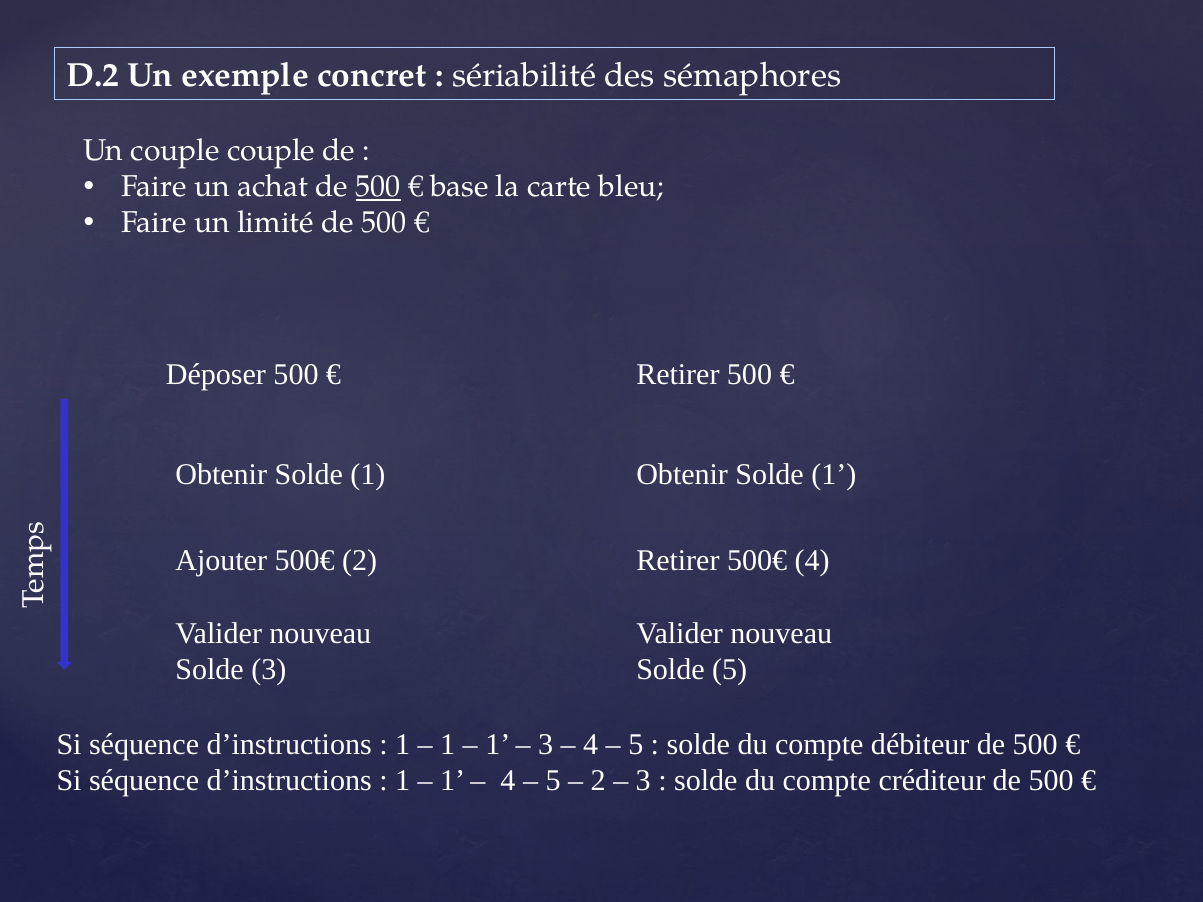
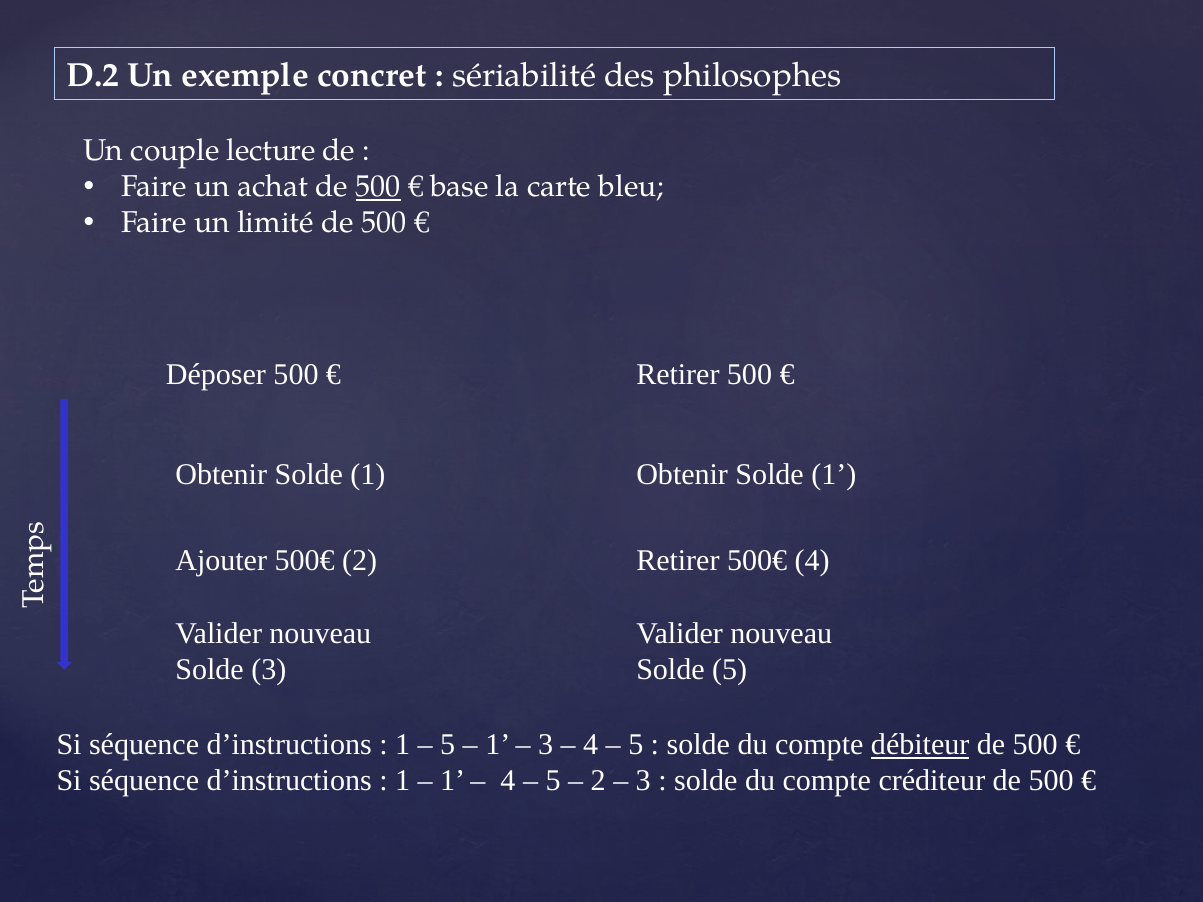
sémaphores: sémaphores -> philosophes (752, 76)
couple couple: couple -> lecture (271, 151)
1: 1 -> 5 (448, 745)
débiteur underline: none -> present (920, 745)
